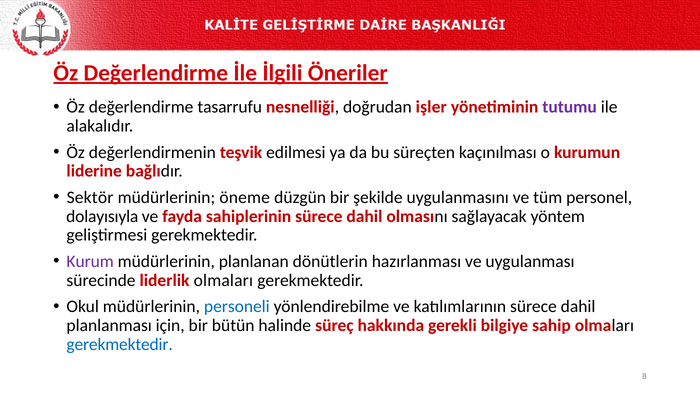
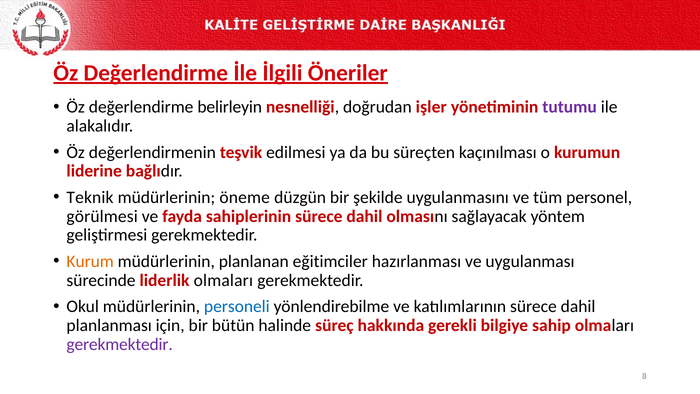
tasarrufu: tasarrufu -> belirleyin (230, 107)
Sektör: Sektör -> Teknik (90, 197)
dolayısıyla: dolayısıyla -> görülmesi (102, 216)
Kurum colour: purple -> orange (90, 261)
dönütlerin: dönütlerin -> eğitimciler (330, 261)
gerekmektedir colour: blue -> purple (120, 344)
